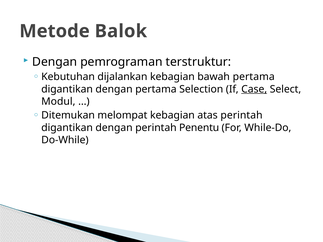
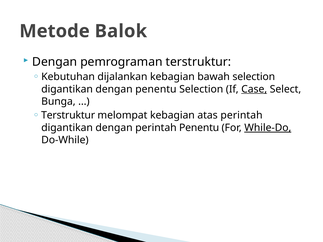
bawah pertama: pertama -> selection (254, 77)
dengan pertama: pertama -> penentu (156, 89)
Modul: Modul -> Bunga (58, 102)
Ditemukan: Ditemukan -> Terstruktur (68, 115)
While-Do underline: none -> present (268, 128)
